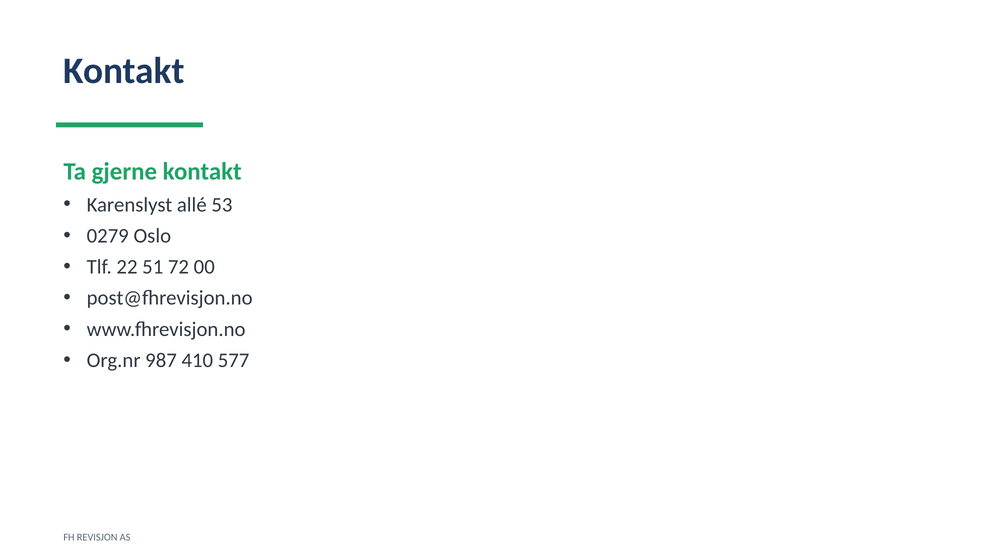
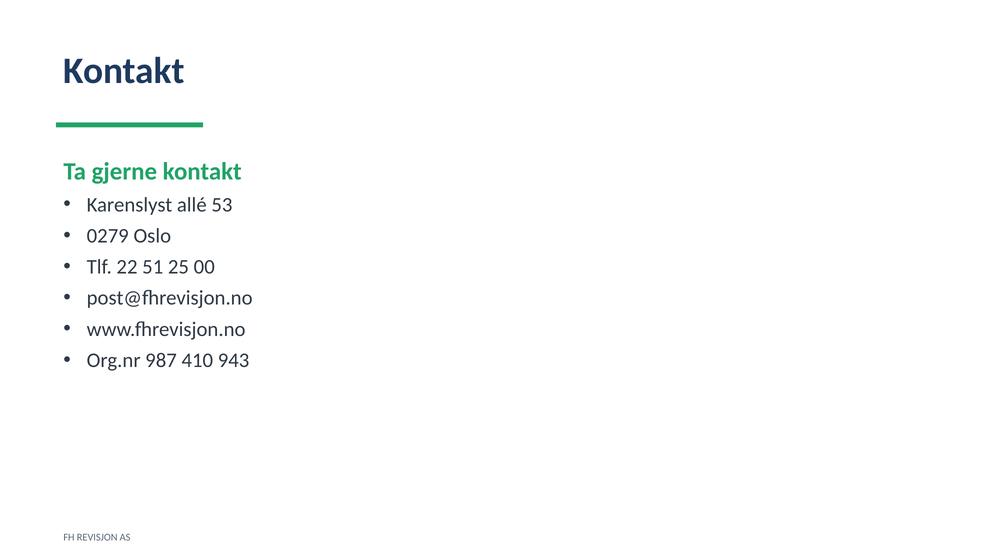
72: 72 -> 25 (178, 267)
577: 577 -> 943 (234, 361)
